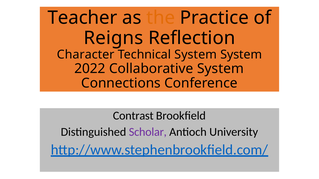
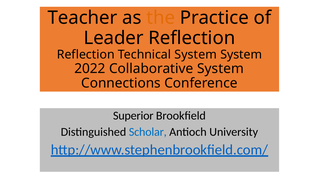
Reigns: Reigns -> Leader (114, 38)
Character: Character -> Reflection (86, 55)
Contrast: Contrast -> Superior (133, 116)
Scholar colour: purple -> blue (148, 132)
